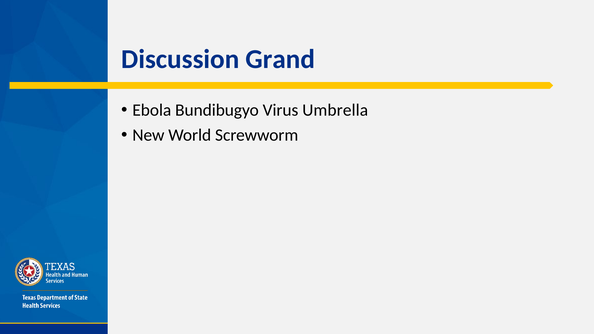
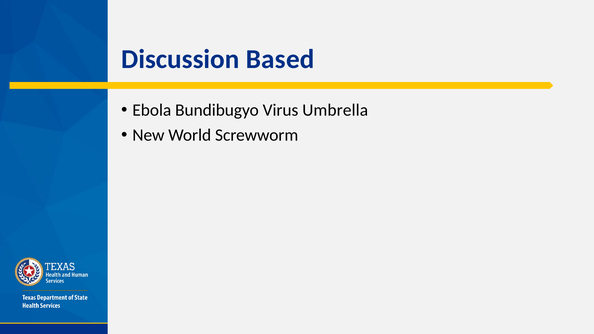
Grand: Grand -> Based (280, 59)
